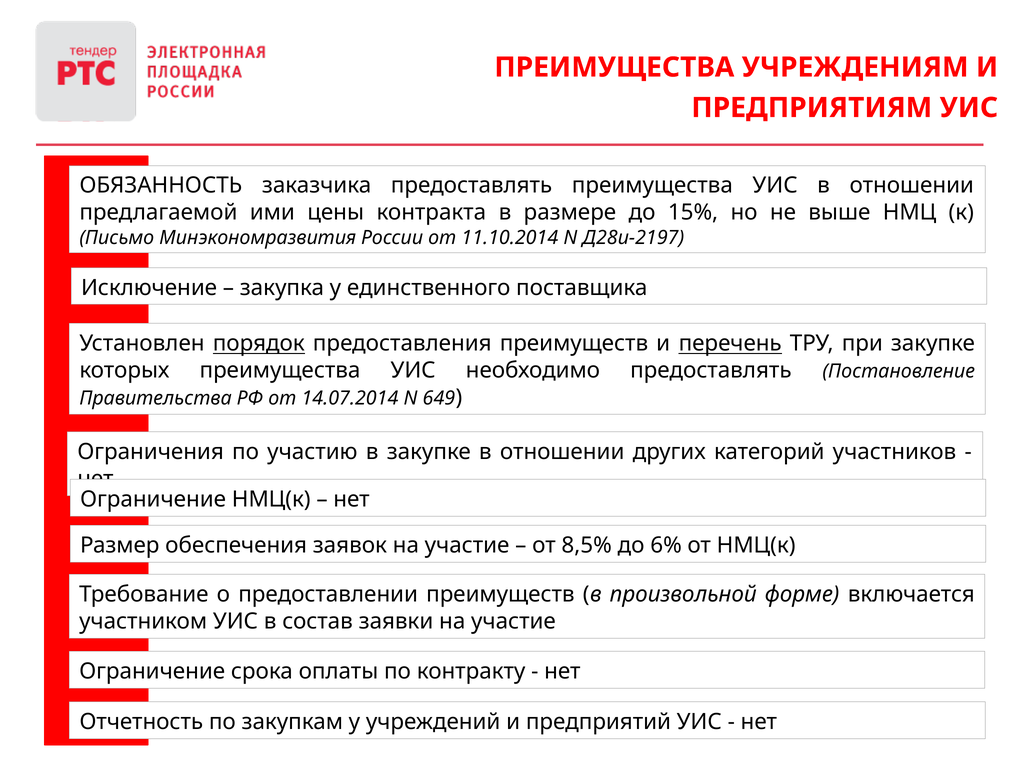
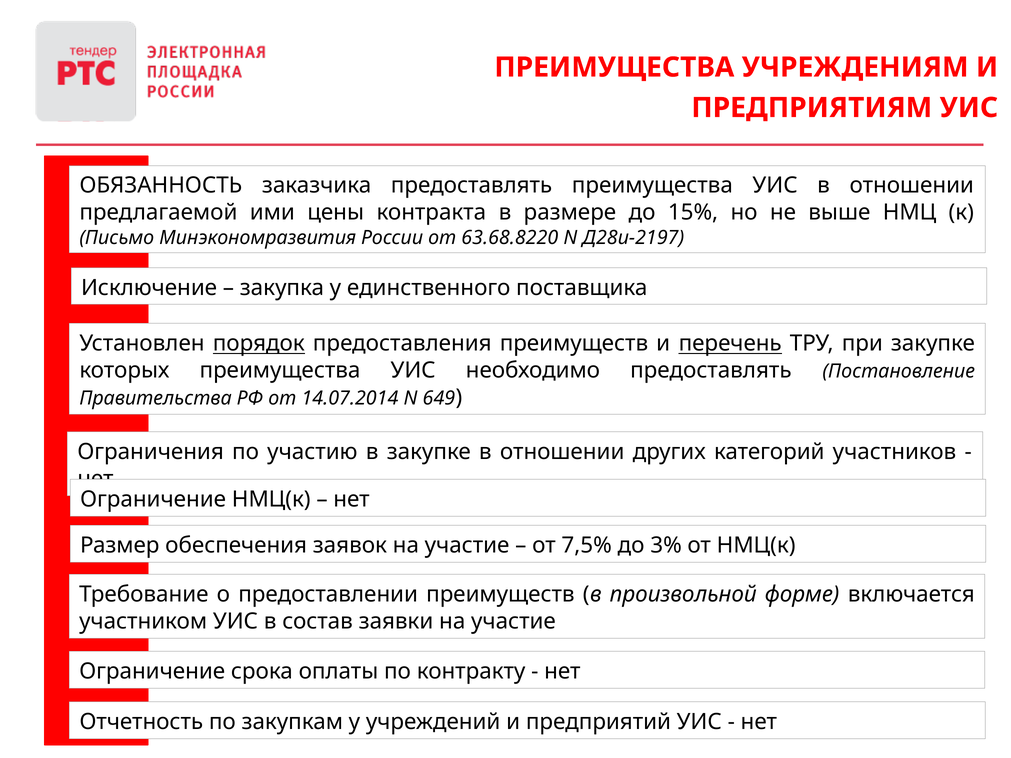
11.10.2014: 11.10.2014 -> 63.68.8220 (510, 238)
8,5%: 8,5% -> 7,5% (587, 546)
6%: 6% -> 3% (666, 546)
